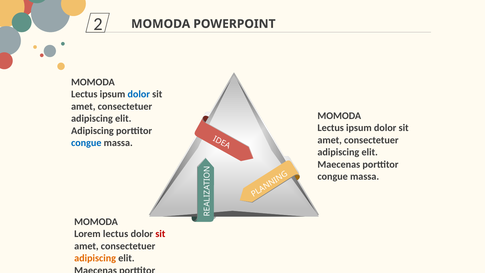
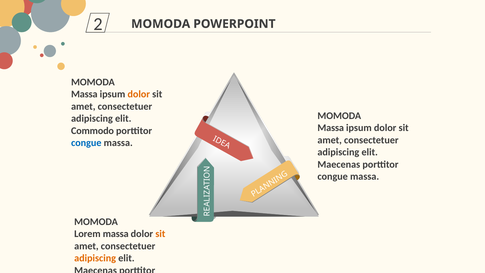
Lectus: Lectus -> Massa (84, 94)
dolor colour: blue -> orange (139, 94)
Lectus: Lectus -> Massa (331, 128)
Adipiscing: Adipiscing -> Commodo (92, 131)
Lorem lectus: lectus -> massa (116, 234)
sit colour: red -> orange (160, 234)
